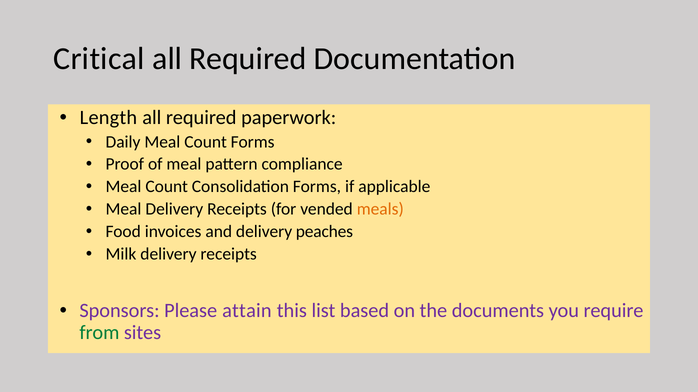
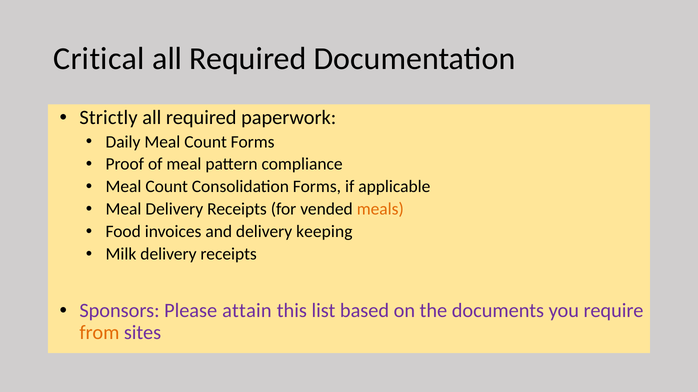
Length: Length -> Strictly (108, 118)
peaches: peaches -> keeping (324, 232)
from colour: green -> orange (99, 333)
